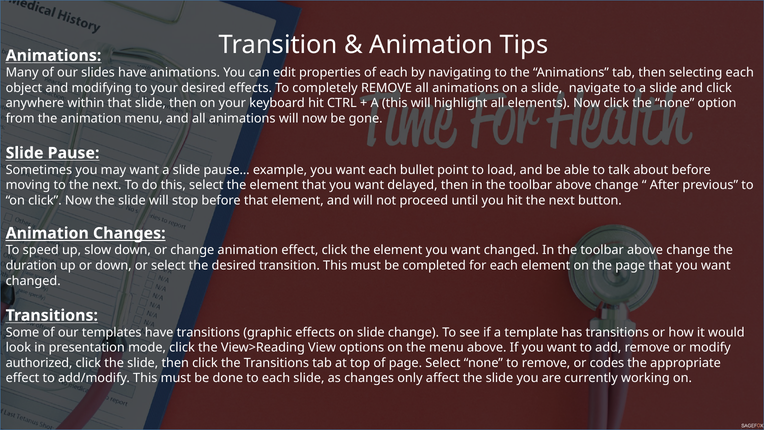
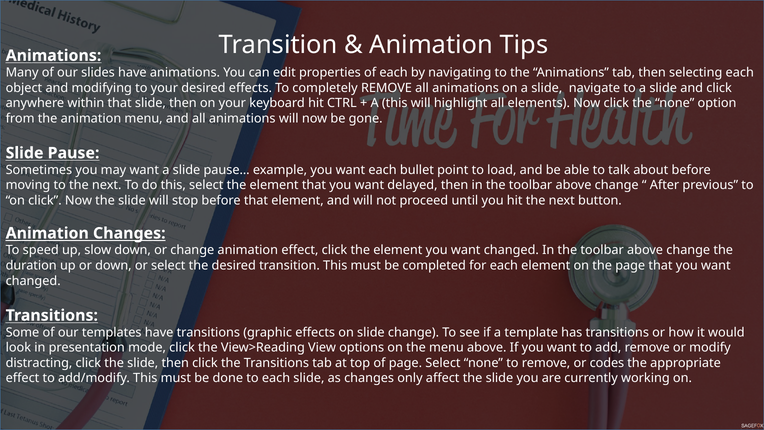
authorized: authorized -> distracting (39, 363)
